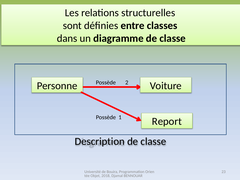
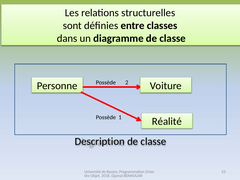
Report: Report -> Réalité (167, 121)
